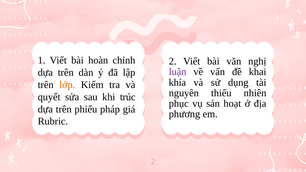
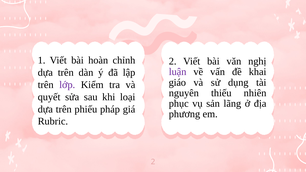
khía: khía -> giáo (177, 82)
lớp colour: orange -> purple (67, 85)
trúc: trúc -> loại (128, 97)
hoạt: hoạt -> lãng (232, 104)
